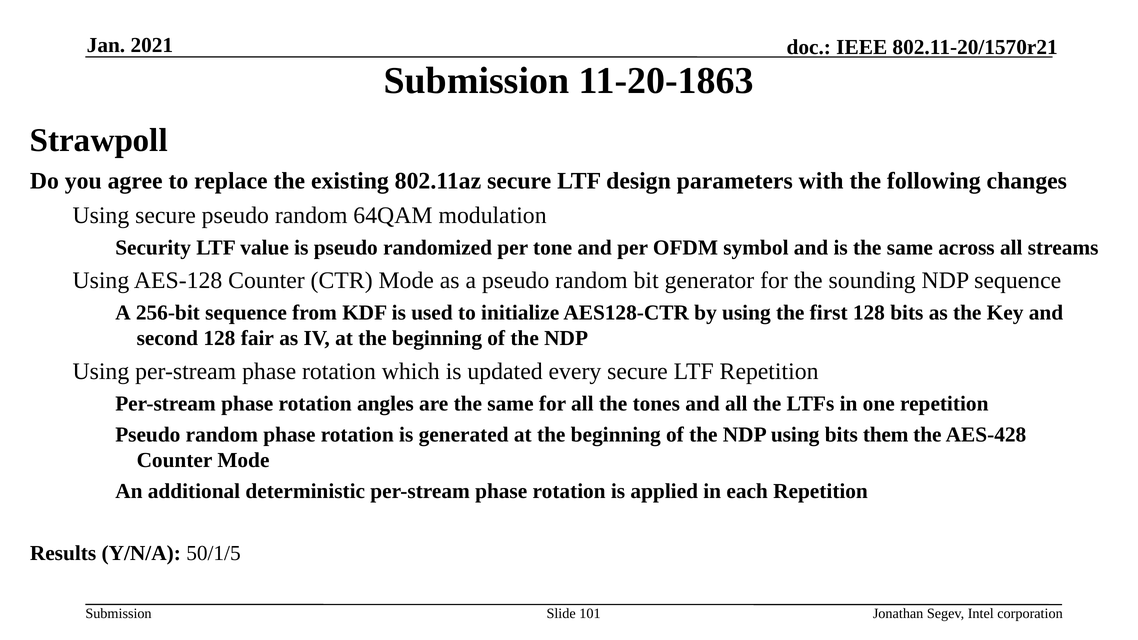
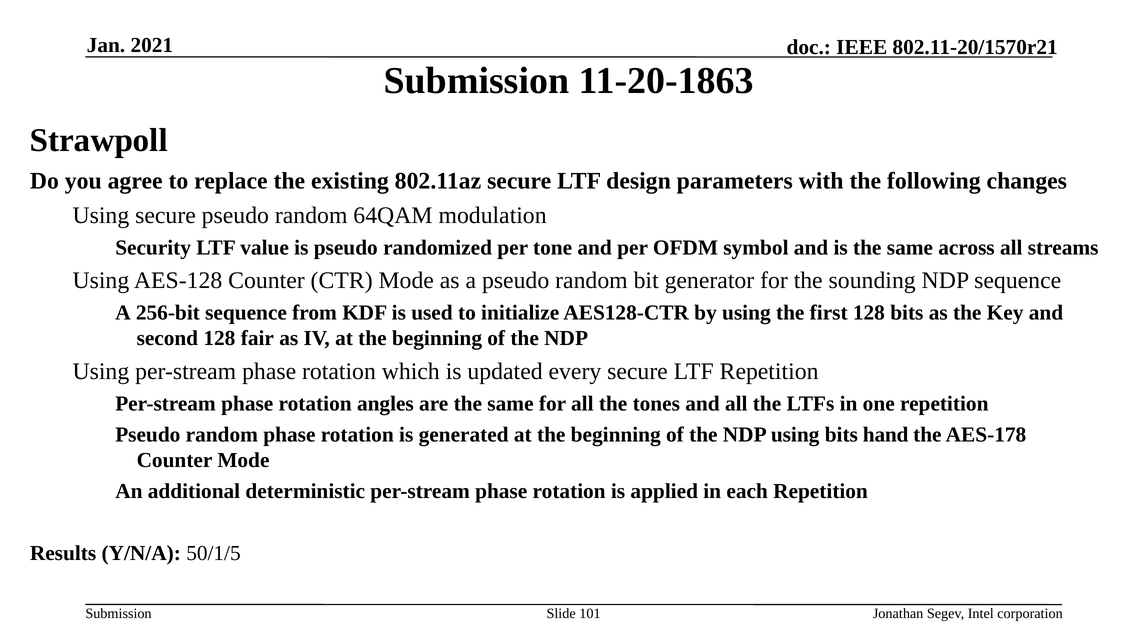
them: them -> hand (886, 435)
AES-428: AES-428 -> AES-178 (986, 435)
